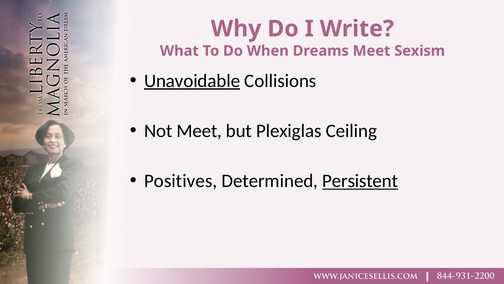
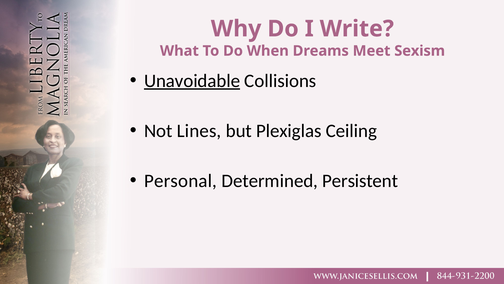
Not Meet: Meet -> Lines (199, 131)
Positives: Positives -> Personal (181, 181)
Persistent underline: present -> none (360, 181)
